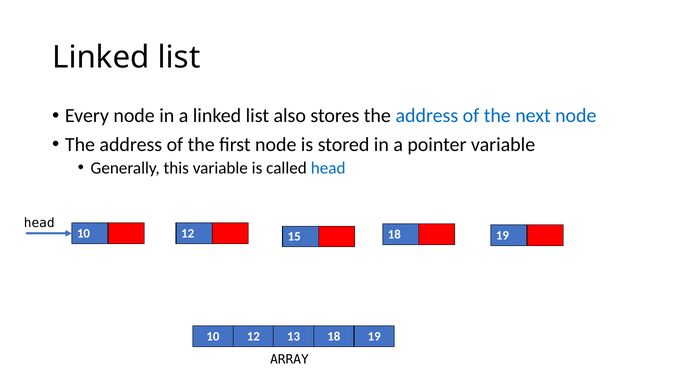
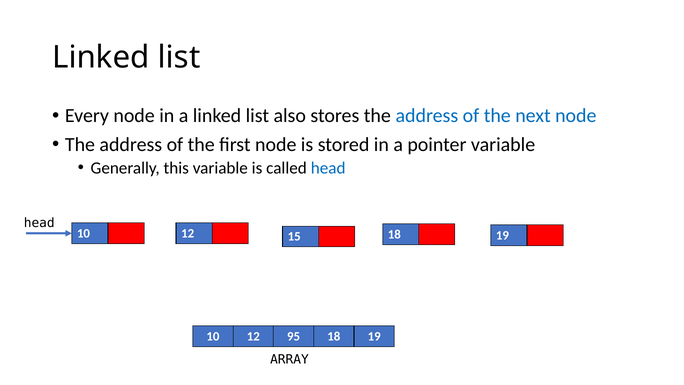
13: 13 -> 95 (294, 336)
